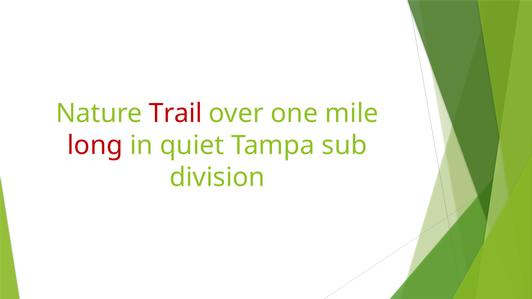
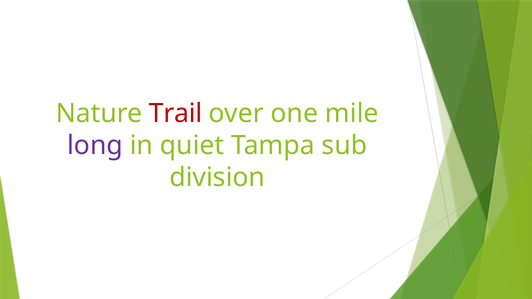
long colour: red -> purple (95, 146)
